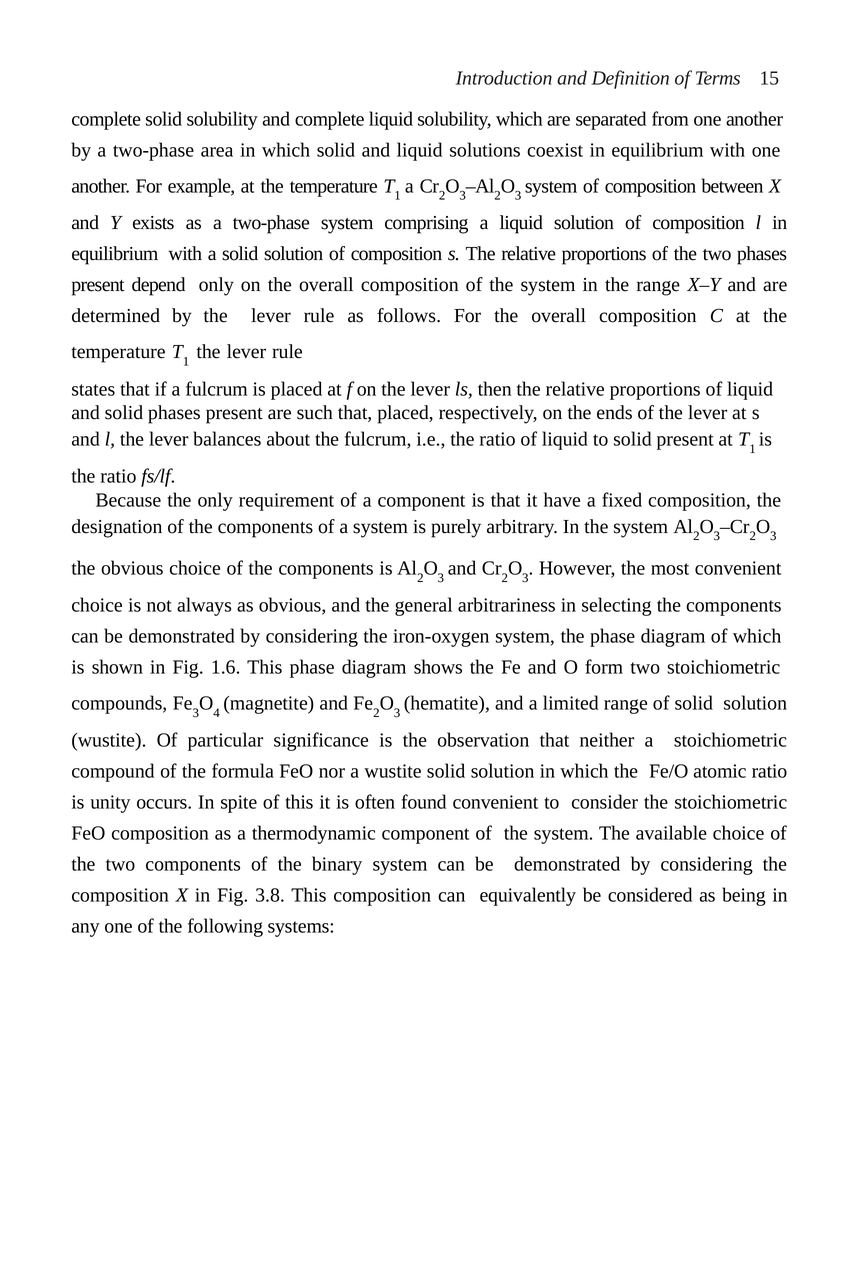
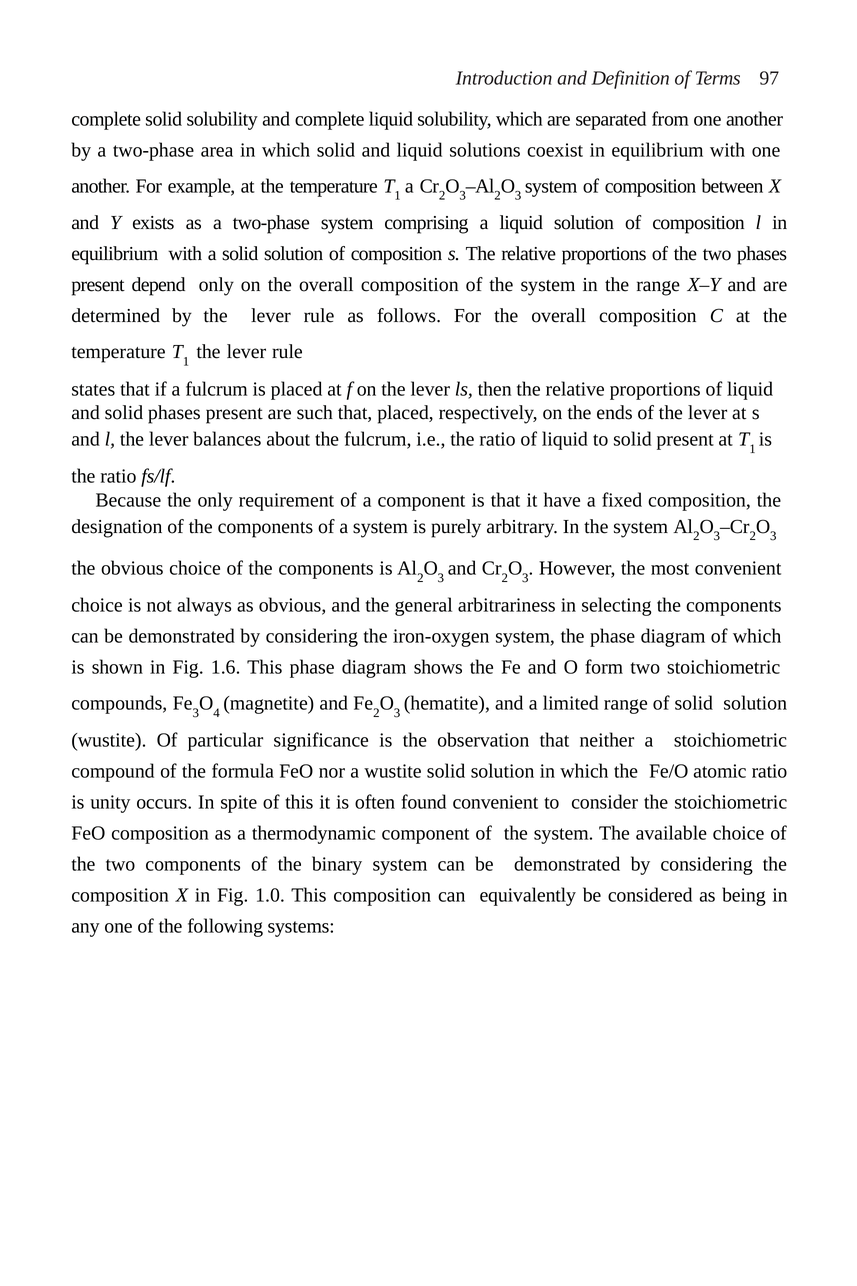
15: 15 -> 97 (769, 78)
3.8: 3.8 -> 1.0 (270, 895)
